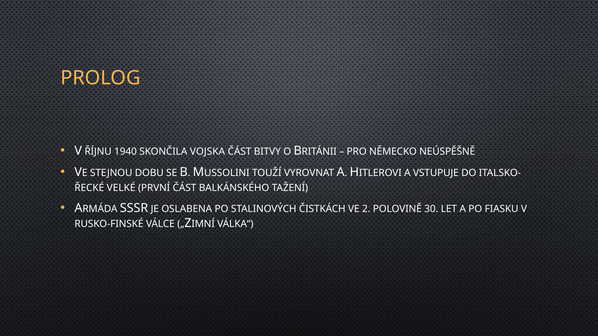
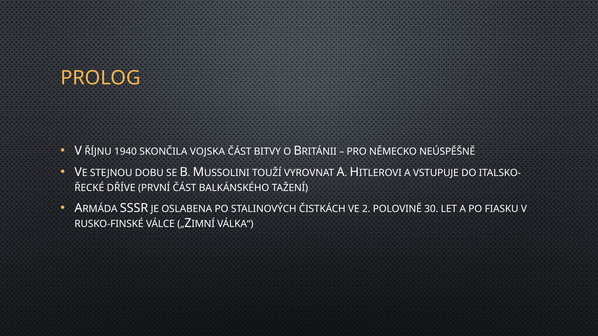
VELKÉ: VELKÉ -> DŘÍVE (121, 188)
